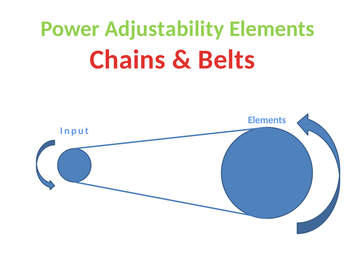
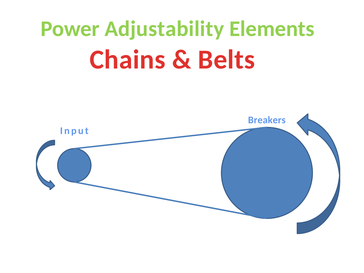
Elements: Elements -> Breakers (267, 120)
